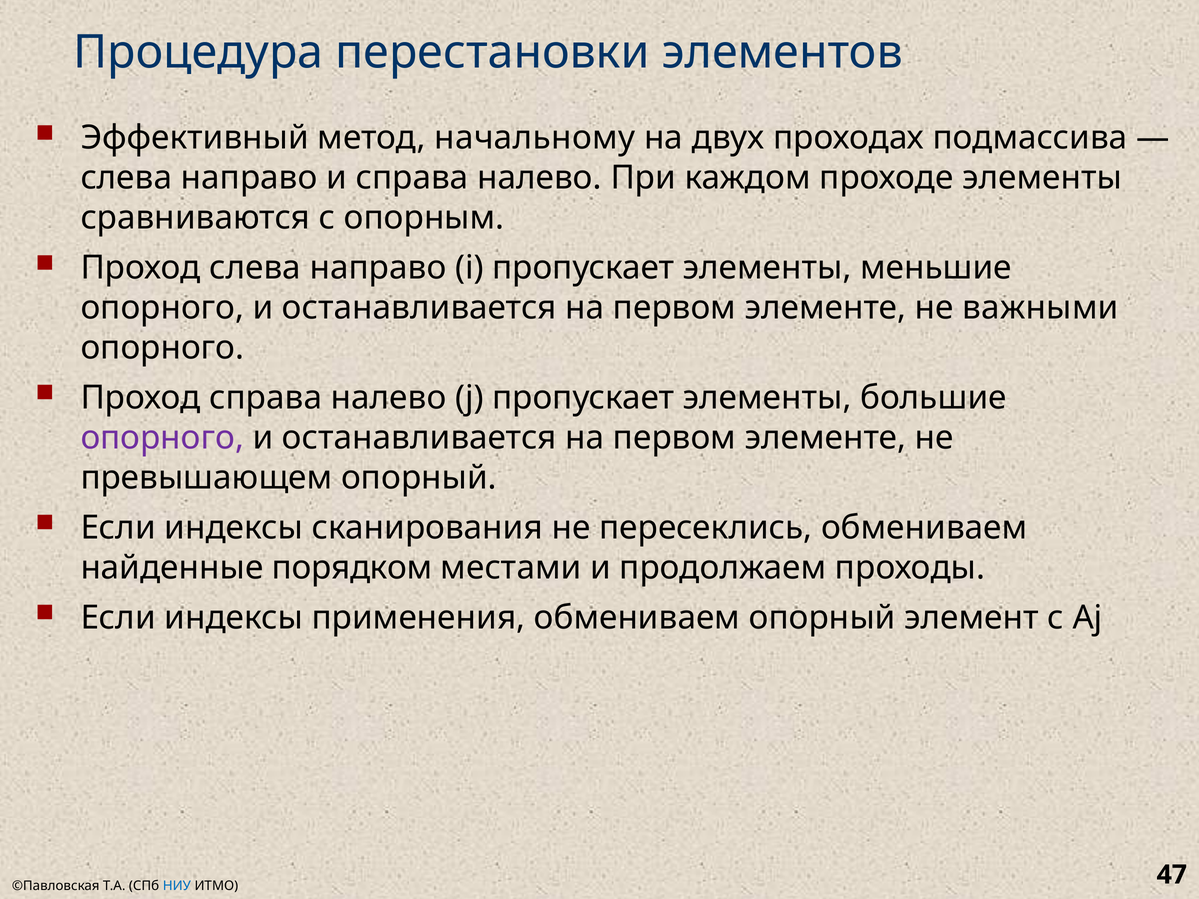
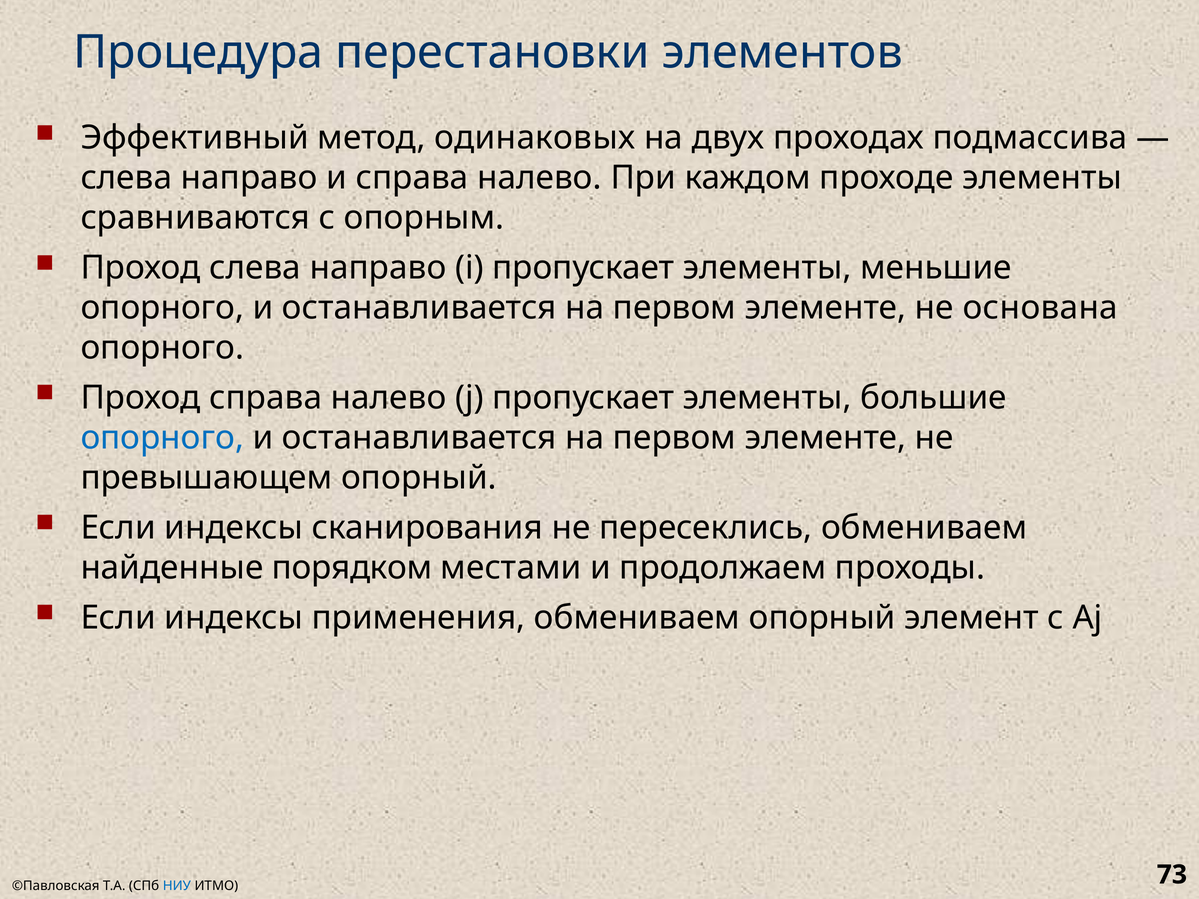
начальному: начальному -> одинаковых (535, 138)
важными: важными -> основана (1040, 308)
опорного colour: purple -> blue (162, 438)
47: 47 -> 73 (1172, 875)
